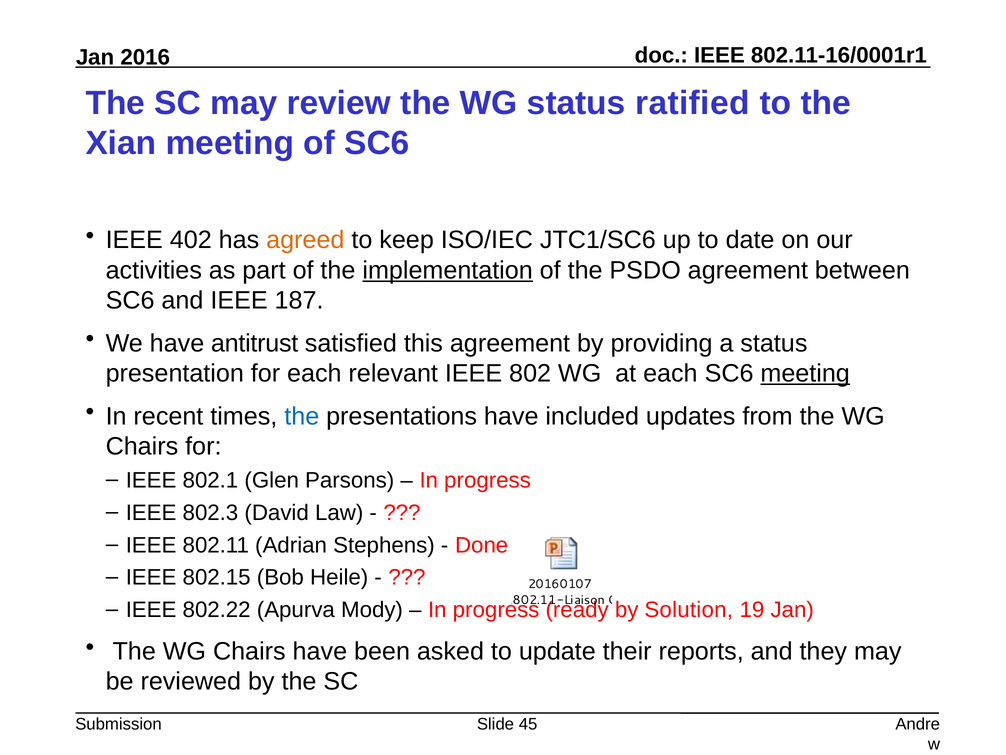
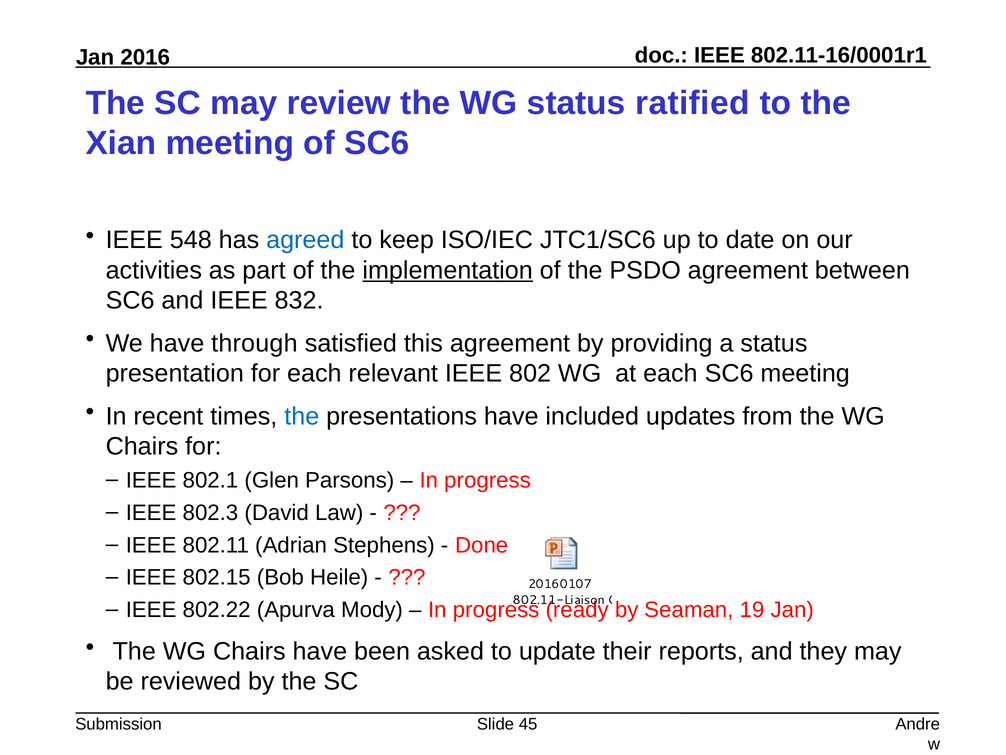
402: 402 -> 548 (191, 240)
agreed colour: orange -> blue (305, 240)
187: 187 -> 832 (299, 300)
antitrust: antitrust -> through (254, 343)
meeting underline: present -> none (805, 373)
Solution: Solution -> Seaman (689, 610)
